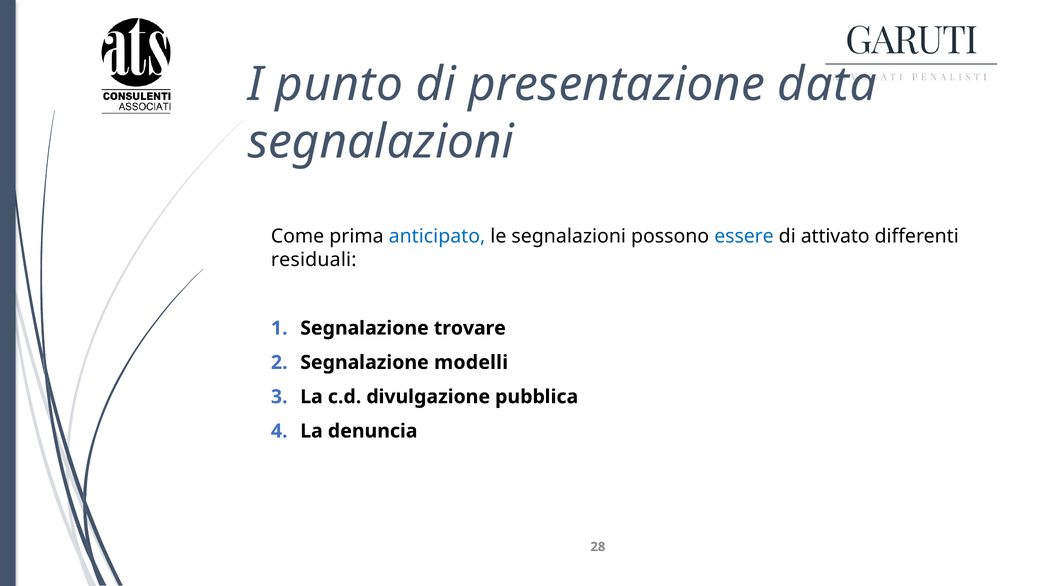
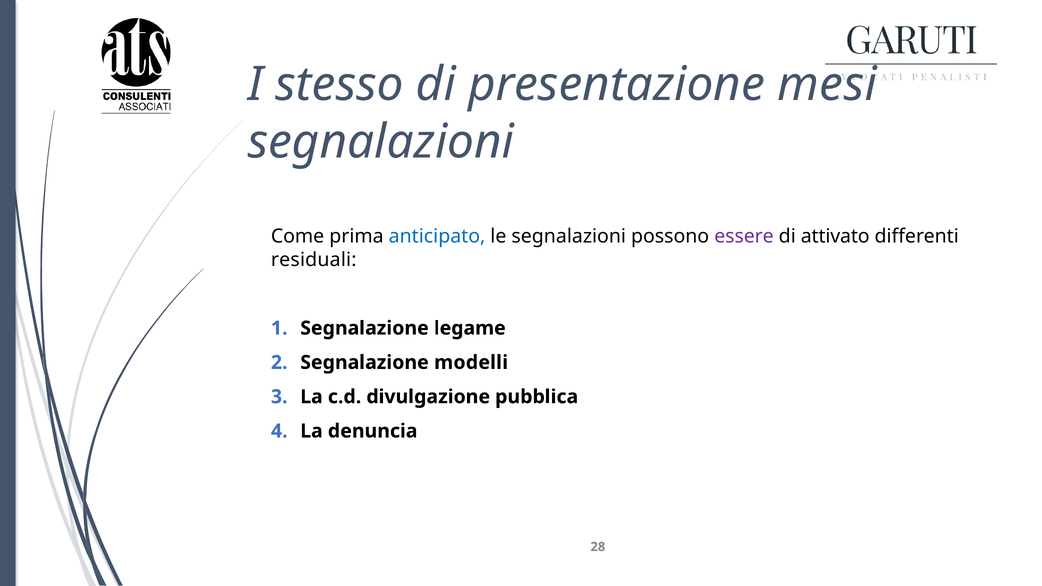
punto: punto -> stesso (340, 85)
data: data -> mesi (827, 85)
essere colour: blue -> purple (744, 236)
trovare: trovare -> legame (470, 328)
